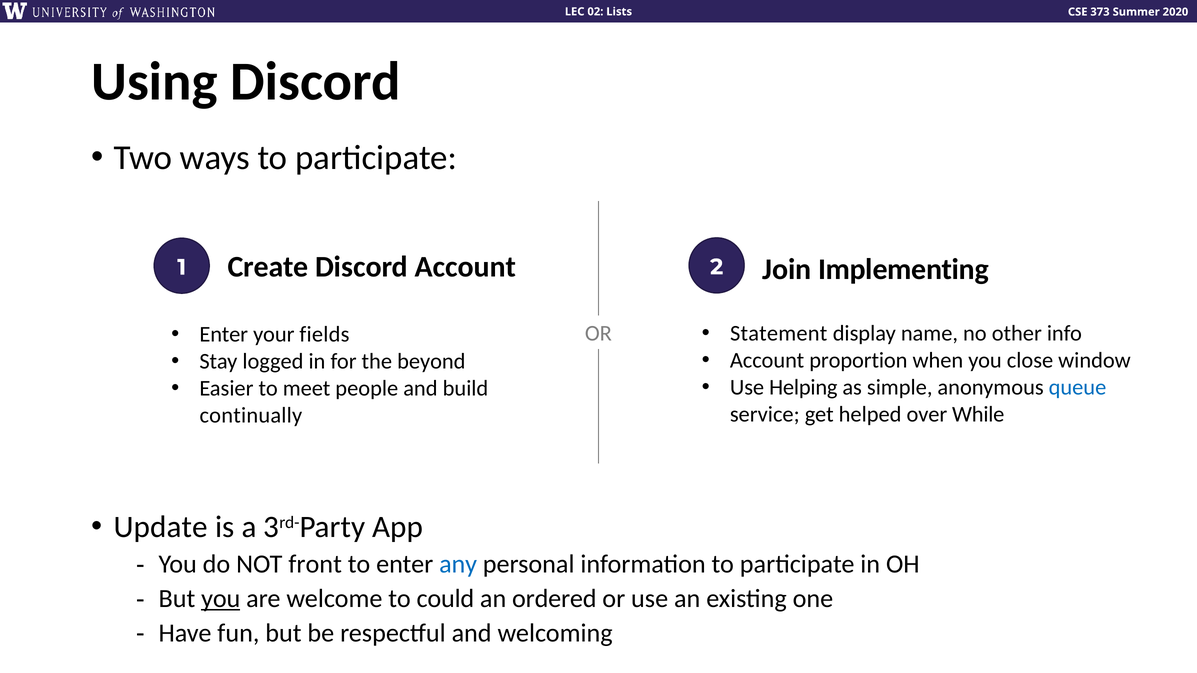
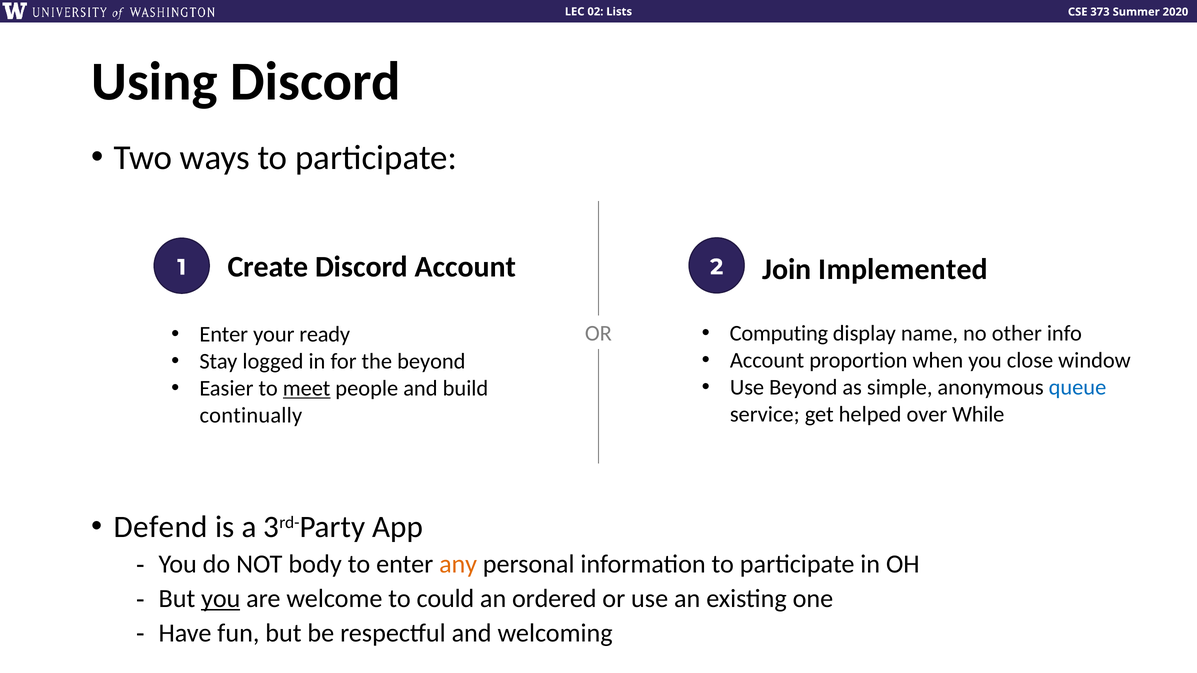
Implementing: Implementing -> Implemented (903, 269)
Statement: Statement -> Computing (779, 334)
fields: fields -> ready (325, 335)
Use Helping: Helping -> Beyond (803, 388)
meet underline: none -> present (307, 388)
Update: Update -> Defend (161, 527)
front: front -> body (315, 564)
any colour: blue -> orange (458, 564)
